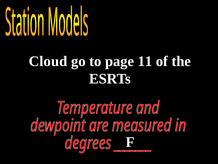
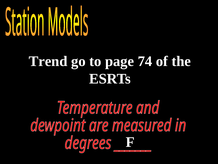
Cloud: Cloud -> Trend (48, 61)
11: 11 -> 74 (145, 61)
